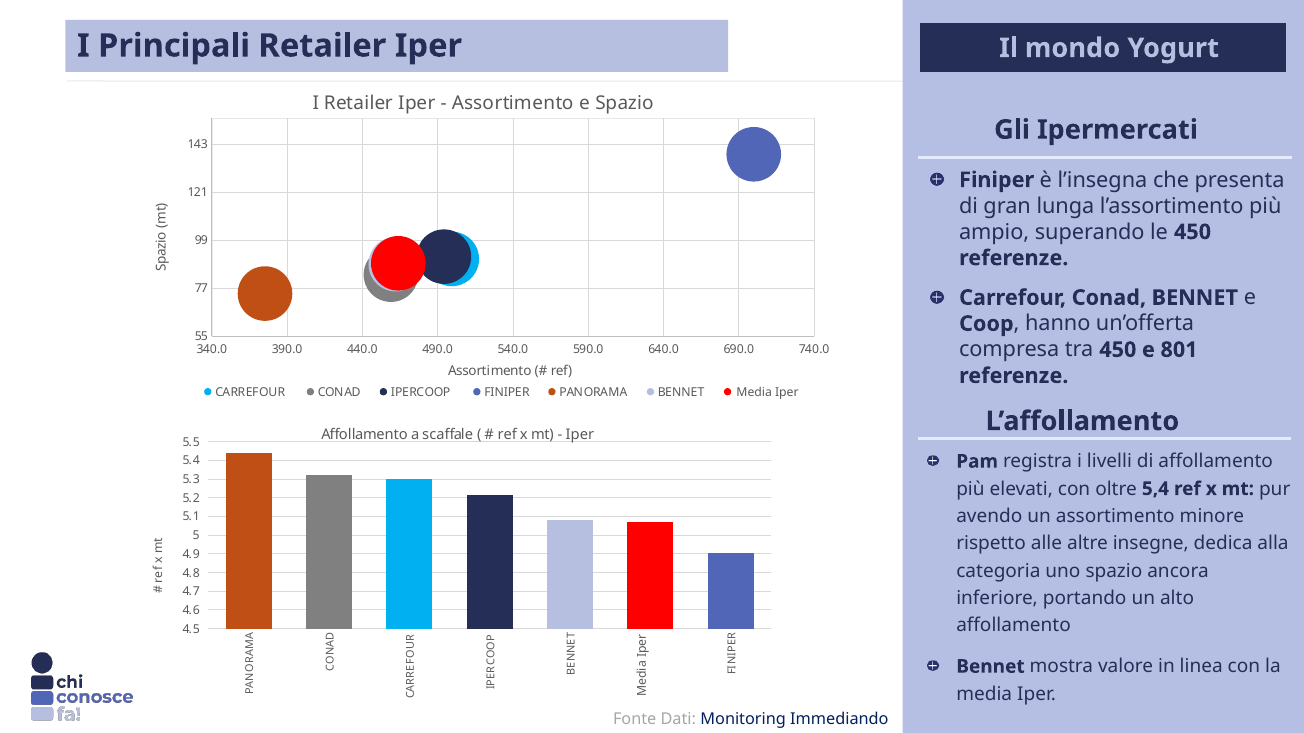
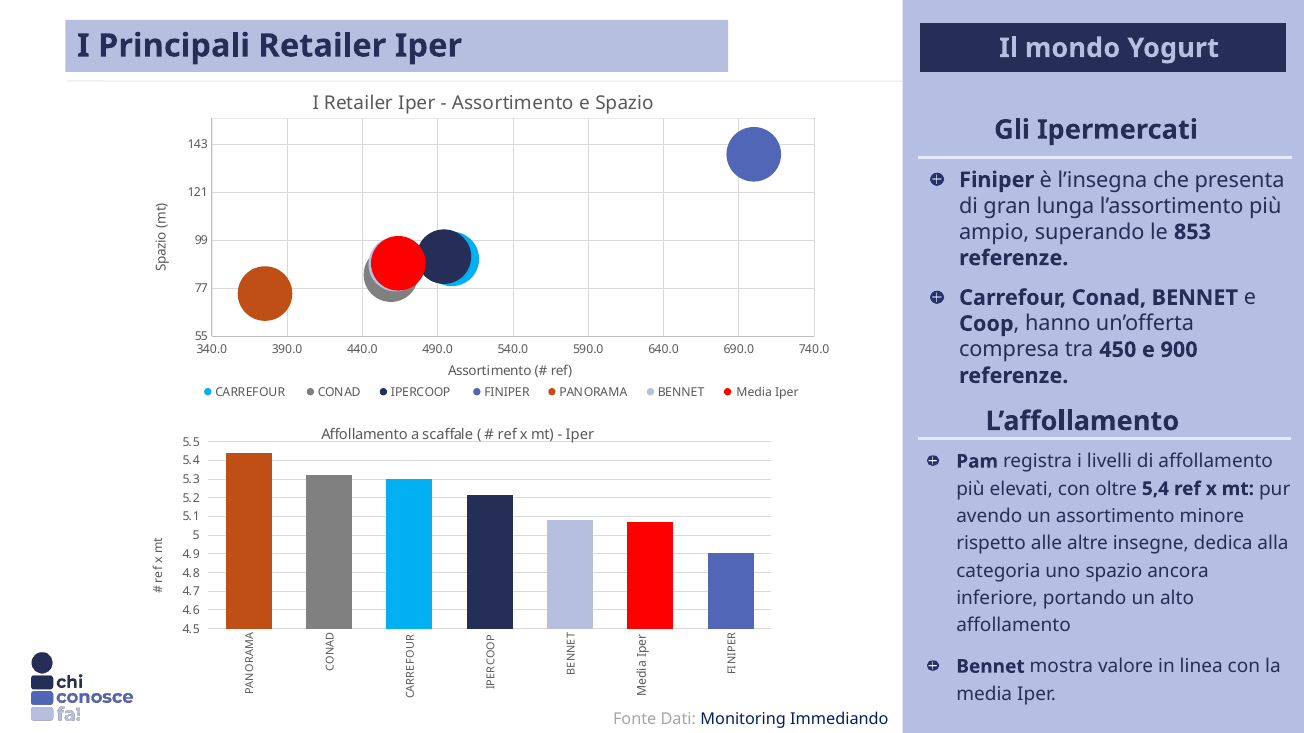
le 450: 450 -> 853 (1192, 232)
801: 801 -> 900 (1179, 350)
